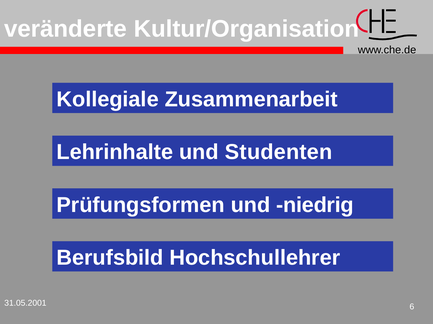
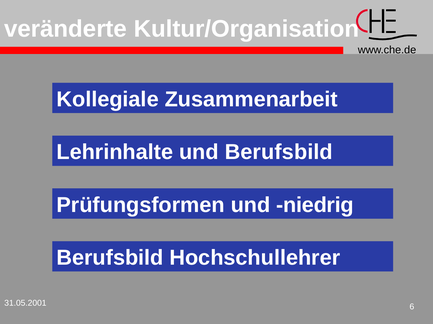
und Studenten: Studenten -> Berufsbild (279, 153)
